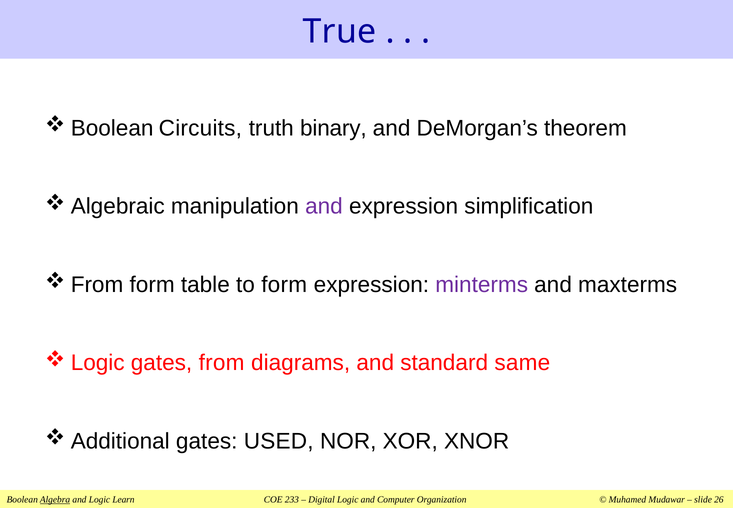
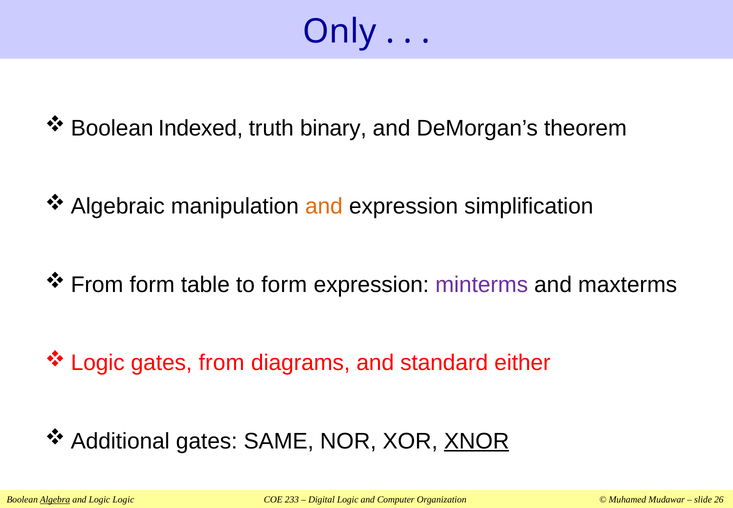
True: True -> Only (340, 32)
Circuits: Circuits -> Indexed (201, 128)
and colour: purple -> orange (324, 206)
same: same -> either (522, 363)
USED: USED -> SAME (279, 441)
XNOR underline: none -> present (477, 441)
Logic Learn: Learn -> Logic (123, 499)
